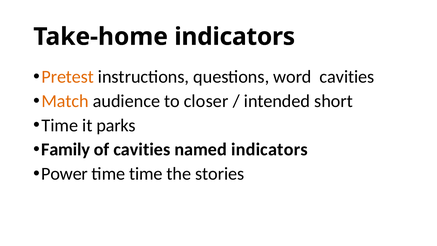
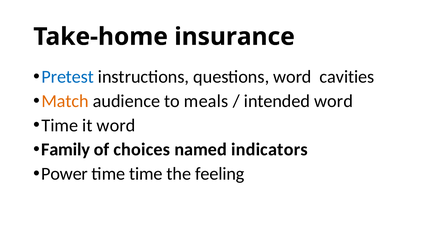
Take-home indicators: indicators -> insurance (235, 37)
Pretest colour: orange -> blue (68, 77)
closer: closer -> meals (206, 101)
intended short: short -> word (334, 101)
it parks: parks -> word (116, 125)
of cavities: cavities -> choices (142, 149)
stories: stories -> feeling (220, 174)
